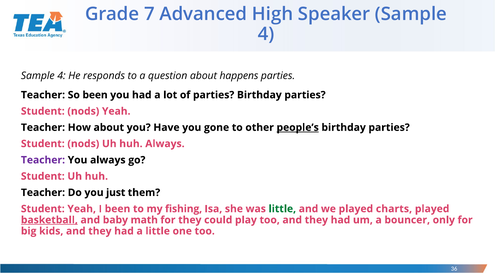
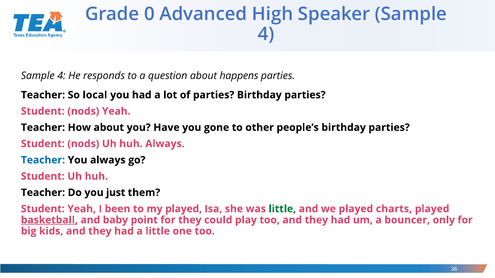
7: 7 -> 0 (149, 14)
So been: been -> local (95, 95)
people’s underline: present -> none (298, 128)
Teacher colour: purple -> blue (43, 160)
my fishing: fishing -> played (184, 209)
math: math -> point (144, 220)
